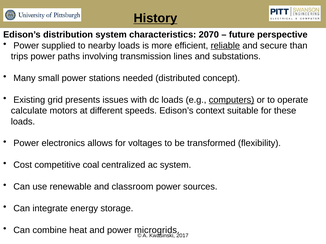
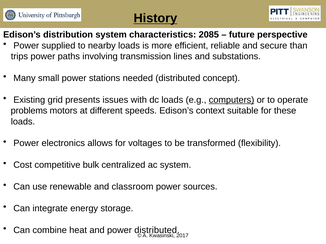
2070: 2070 -> 2085 (209, 35)
reliable underline: present -> none (225, 46)
calculate: calculate -> problems (29, 111)
coal: coal -> bulk (91, 165)
power microgrids: microgrids -> distributed (157, 231)
